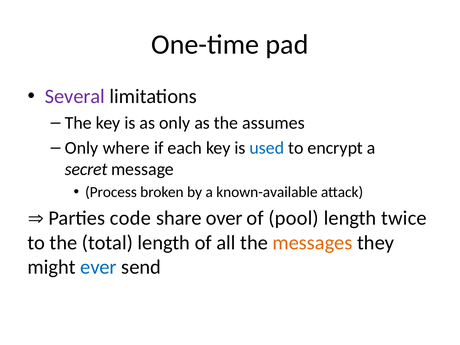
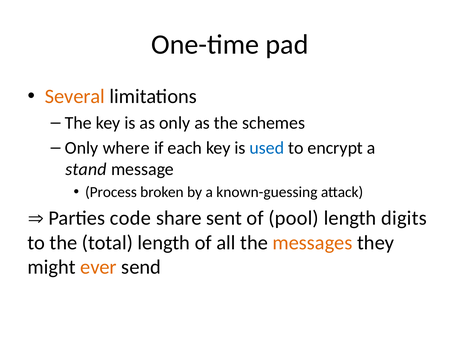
Several colour: purple -> orange (75, 97)
assumes: assumes -> schemes (274, 123)
secret: secret -> stand (86, 169)
known-available: known-available -> known-guessing (267, 192)
over: over -> sent (224, 218)
twice: twice -> digits (404, 218)
ever colour: blue -> orange (98, 267)
